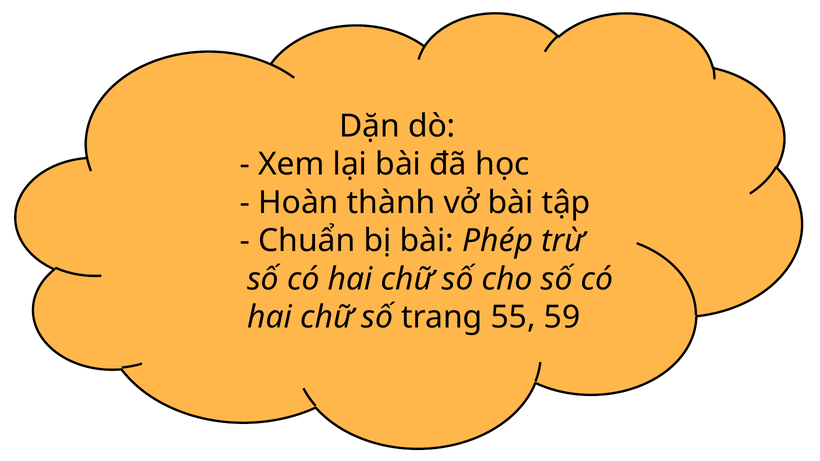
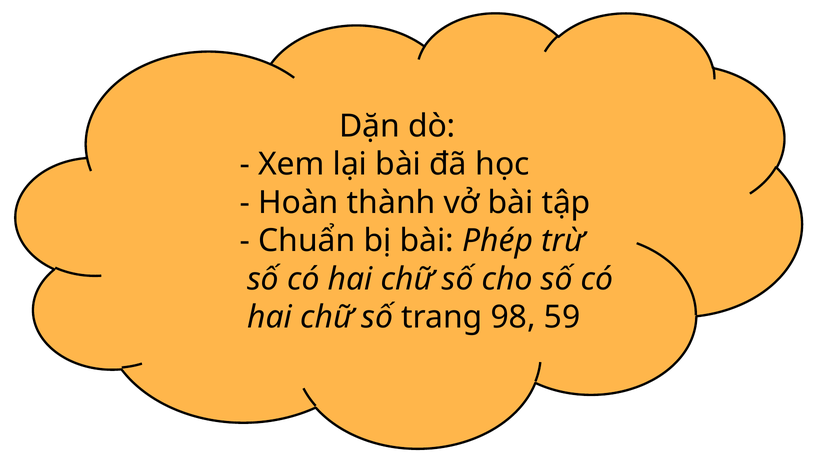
55: 55 -> 98 (513, 318)
